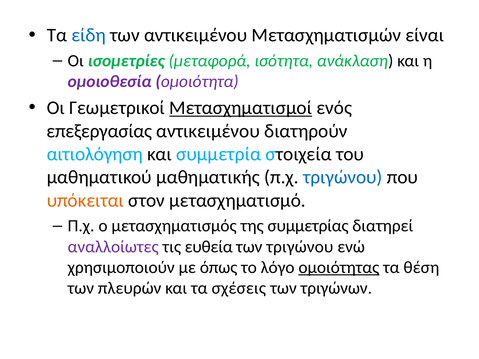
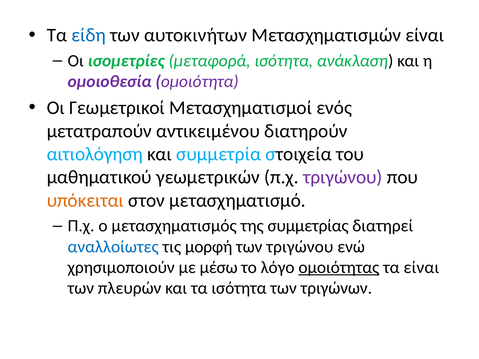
των αντικειμένου: αντικειμένου -> αυτοκινήτων (196, 35)
Μετασχηματισμοί underline: present -> none (241, 108)
επεξεργασίας: επεξεργασίας -> μετατραπούν (99, 131)
μαθηματικής: μαθηματικής -> γεωμετρικών (208, 177)
τριγώνου colour: blue -> purple (343, 177)
αναλλοίωτες colour: purple -> blue (113, 247)
ευθεία: ευθεία -> μορφή (209, 247)
όπως: όπως -> μέσω (219, 268)
τα θέση: θέση -> είναι (421, 268)
τα σχέσεις: σχέσεις -> ισότητα (239, 288)
